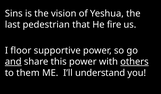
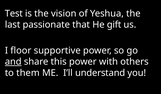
Sins: Sins -> Test (14, 13)
pedestrian: pedestrian -> passionate (46, 25)
fire: fire -> gift (114, 25)
others underline: present -> none (134, 62)
